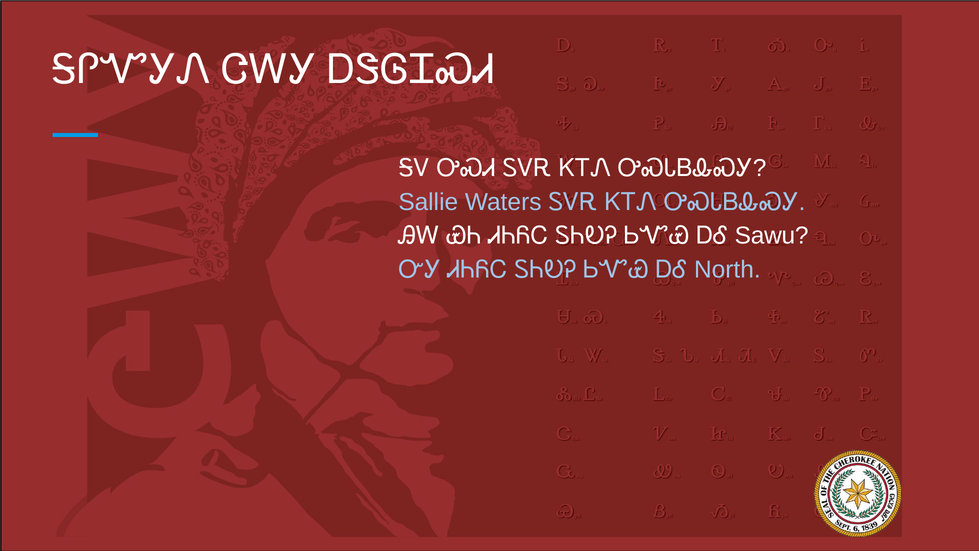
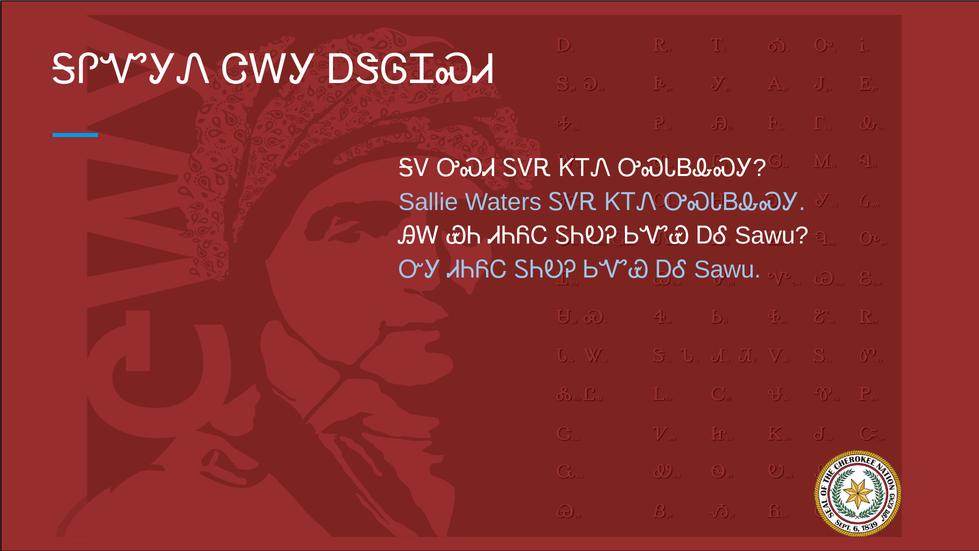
North: North -> Sawu (727, 269)
